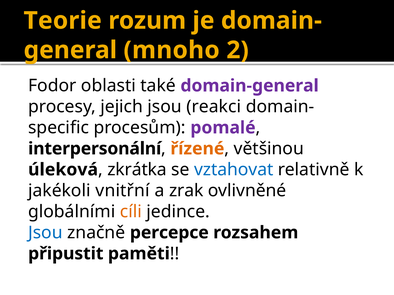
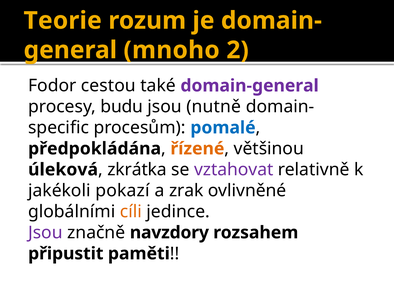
oblasti: oblasti -> cestou (108, 86)
jejich: jejich -> budu (122, 107)
reakci: reakci -> nutně (214, 107)
pomalé colour: purple -> blue (223, 128)
interpersonální: interpersonální -> předpokládána (95, 149)
vztahovat colour: blue -> purple (234, 170)
vnitřní: vnitřní -> pokazí (123, 191)
Jsou colour: blue -> purple (45, 233)
percepce: percepce -> navzdory (169, 233)
